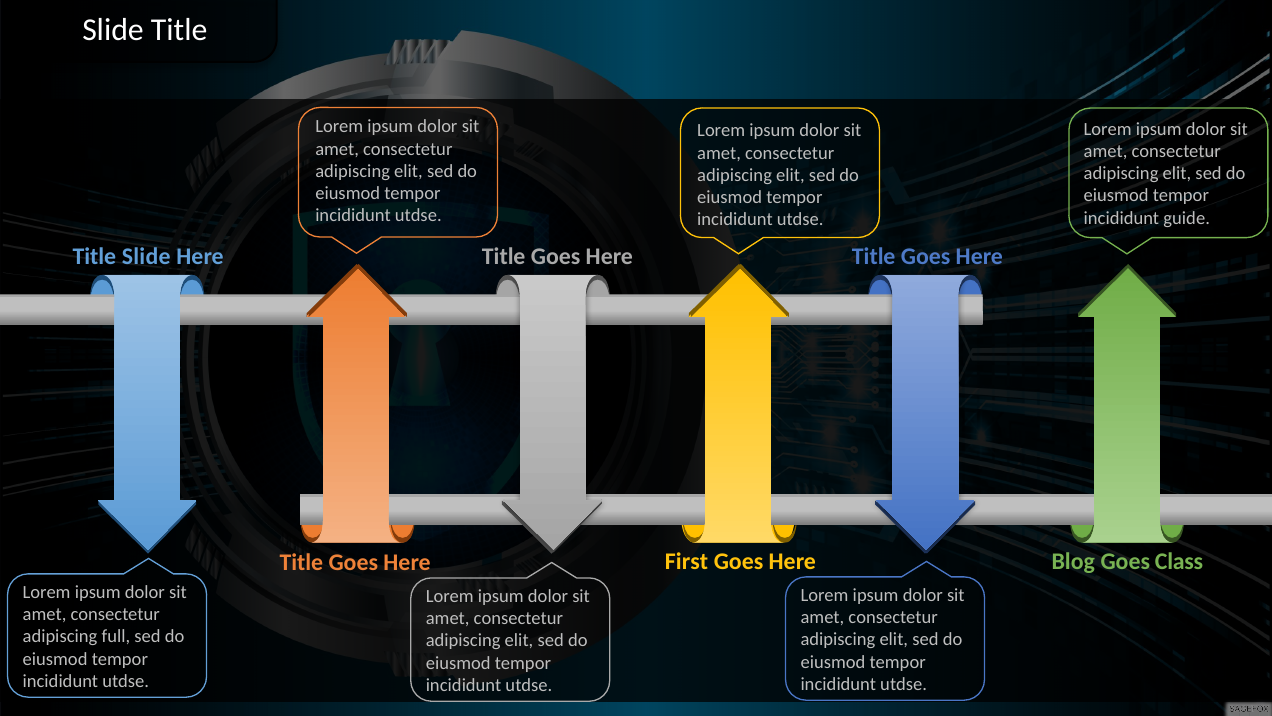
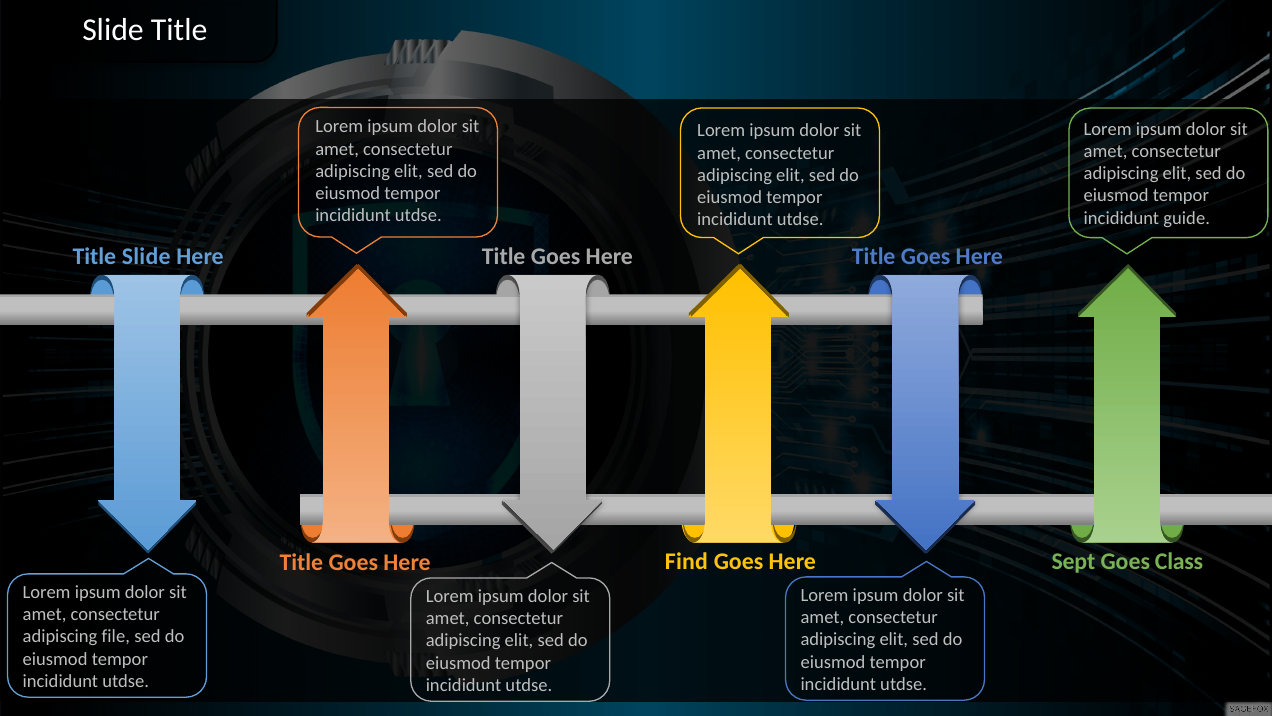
First: First -> Find (686, 561)
Blog: Blog -> Sept (1073, 562)
full: full -> file (116, 636)
